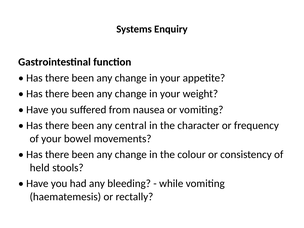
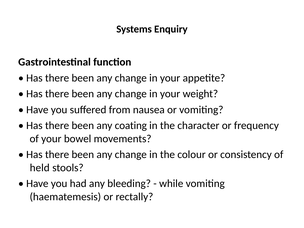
central: central -> coating (131, 126)
